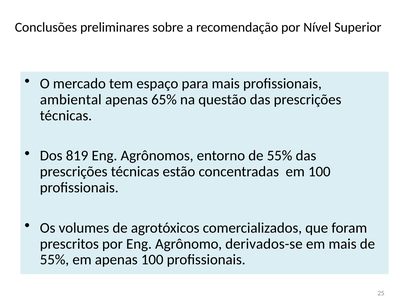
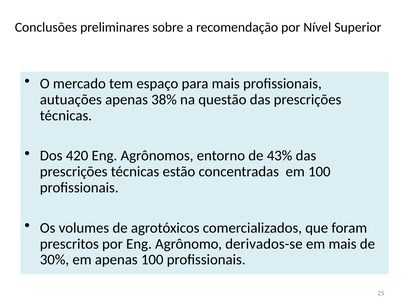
ambiental: ambiental -> autuações (71, 99)
65%: 65% -> 38% (164, 99)
819: 819 -> 420 (77, 156)
entorno de 55%: 55% -> 43% (280, 156)
55%: 55% -> 30% (54, 260)
